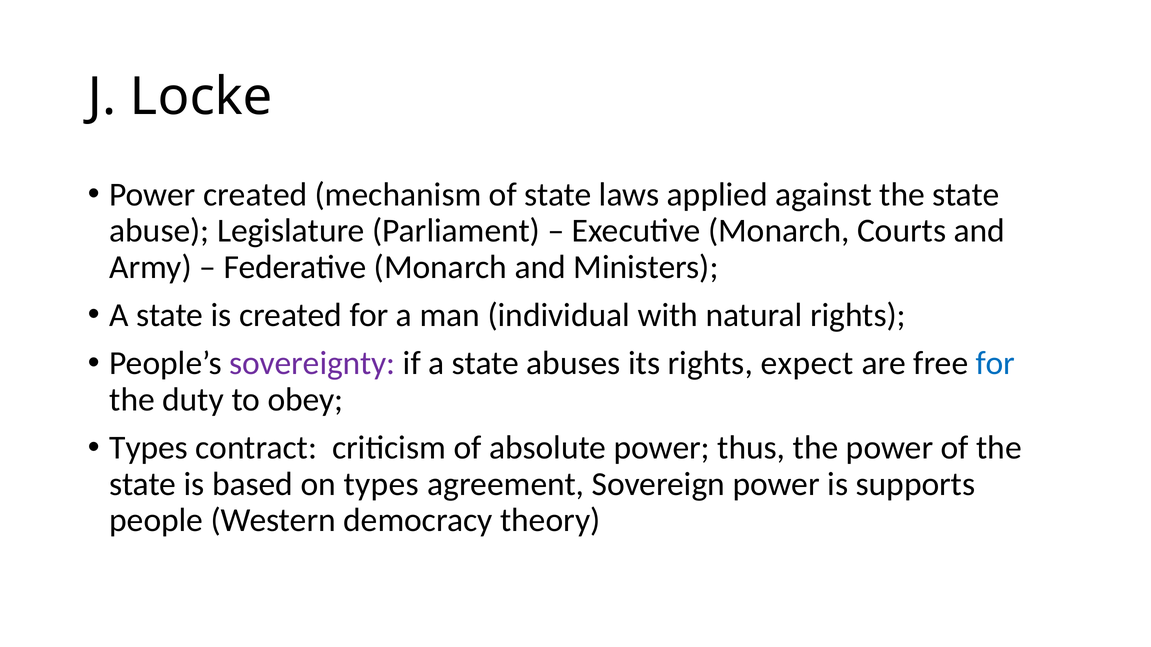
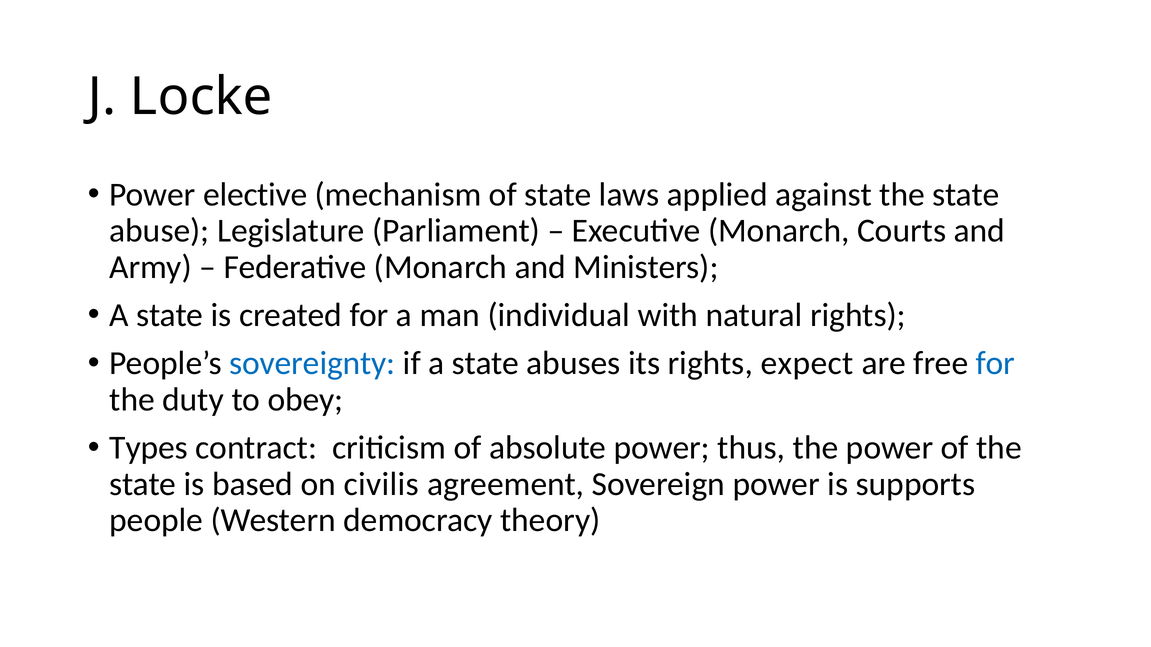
Power created: created -> elective (255, 195)
sovereignty colour: purple -> blue (312, 364)
on types: types -> civilis (381, 484)
